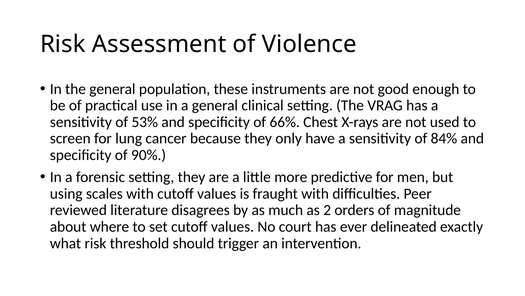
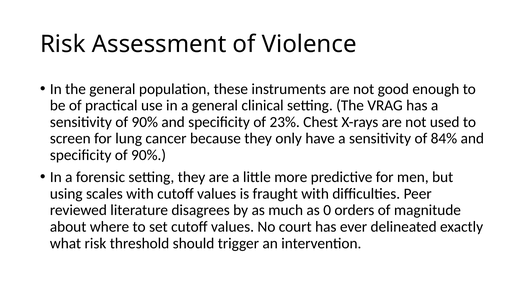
sensitivity of 53%: 53% -> 90% (145, 122)
66%: 66% -> 23% (285, 122)
2: 2 -> 0 (327, 210)
